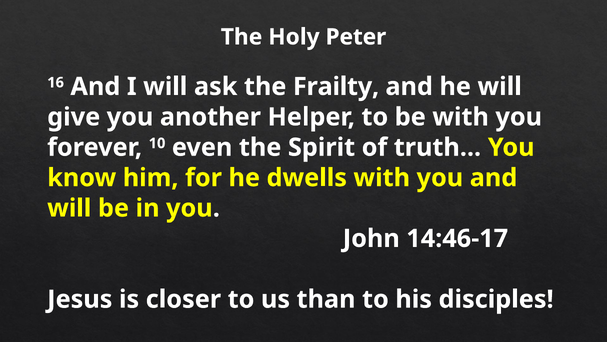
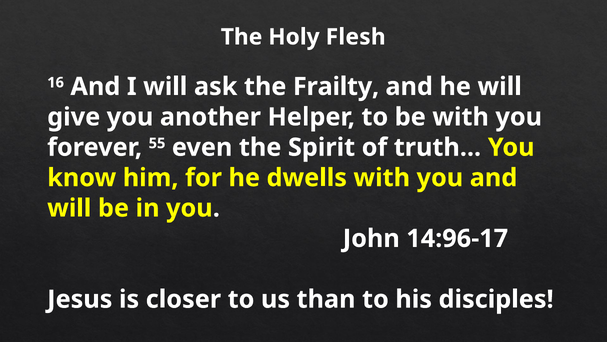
Peter: Peter -> Flesh (356, 37)
10: 10 -> 55 (157, 143)
14:46-17: 14:46-17 -> 14:96-17 (457, 238)
